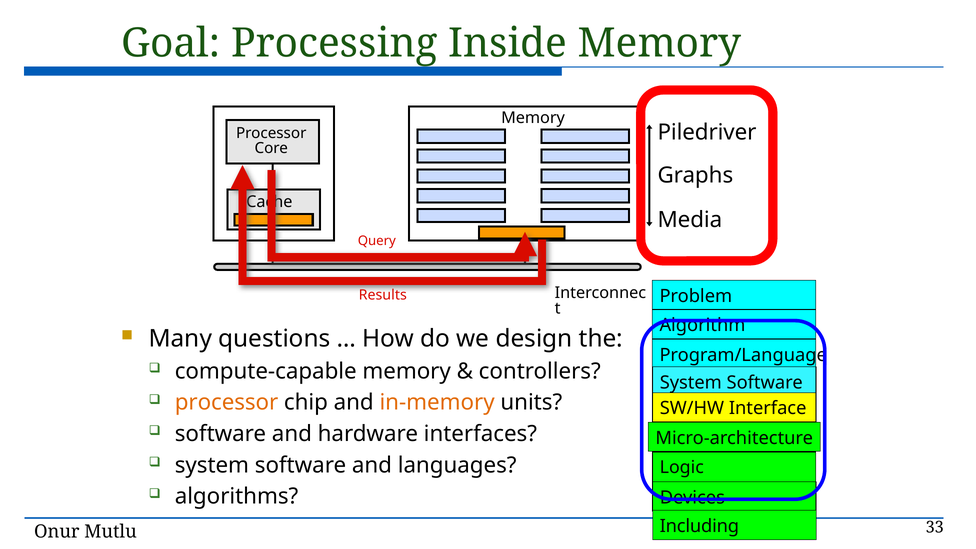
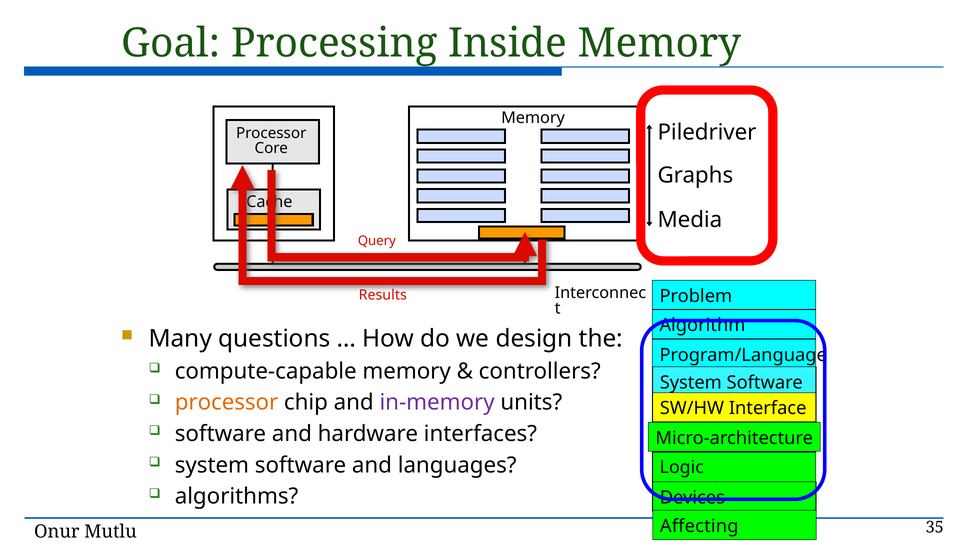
in-memory colour: orange -> purple (437, 403)
Including: Including -> Affecting (699, 526)
33: 33 -> 35 (935, 528)
